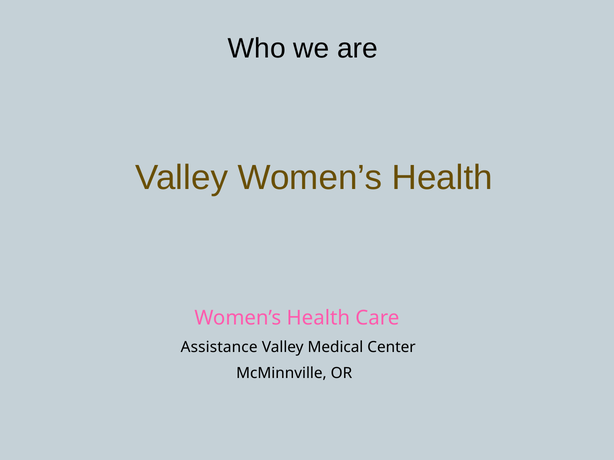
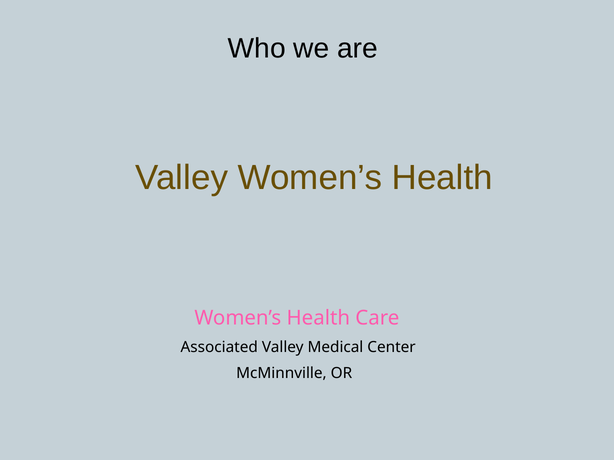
Assistance: Assistance -> Associated (219, 347)
